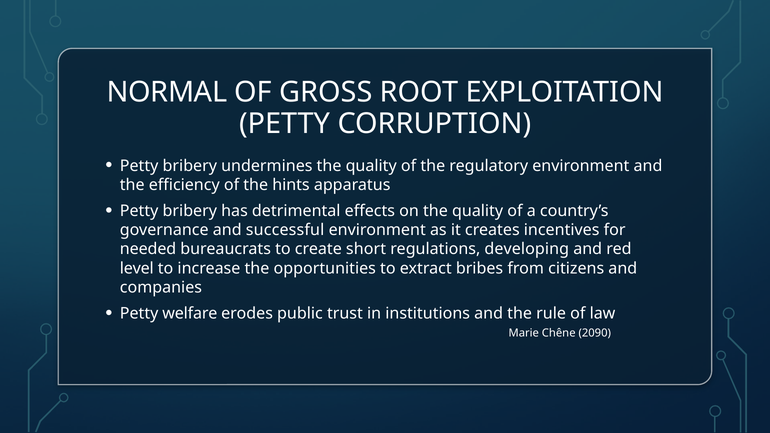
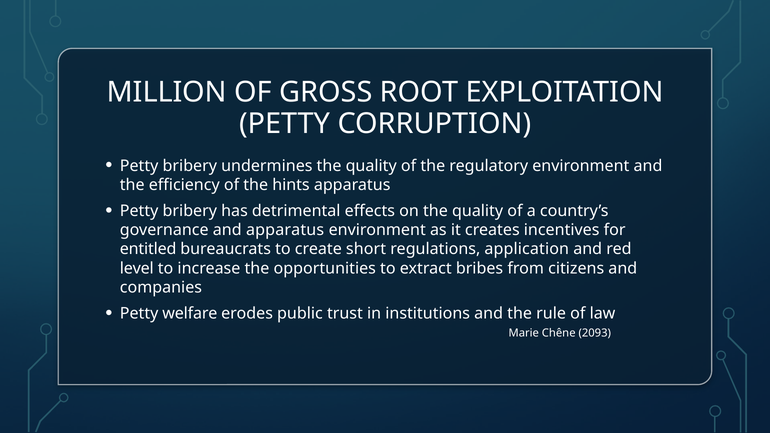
NORMAL: NORMAL -> MILLION (167, 92)
and successful: successful -> apparatus (285, 230)
needed: needed -> entitled (148, 249)
developing: developing -> application (527, 249)
2090: 2090 -> 2093 (595, 333)
